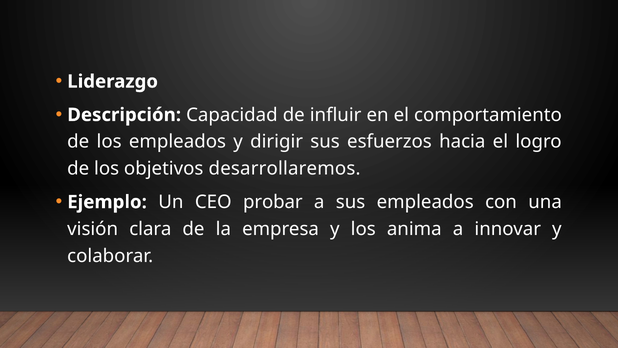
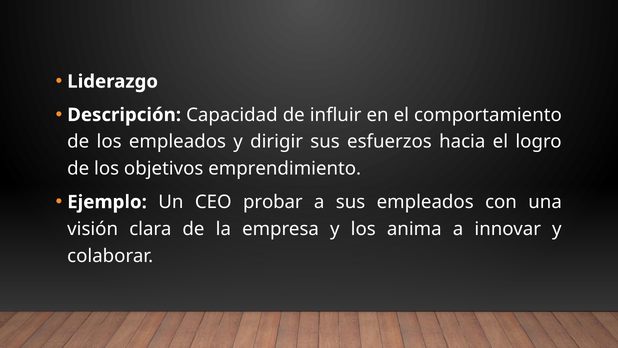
desarrollaremos: desarrollaremos -> emprendimiento (285, 169)
